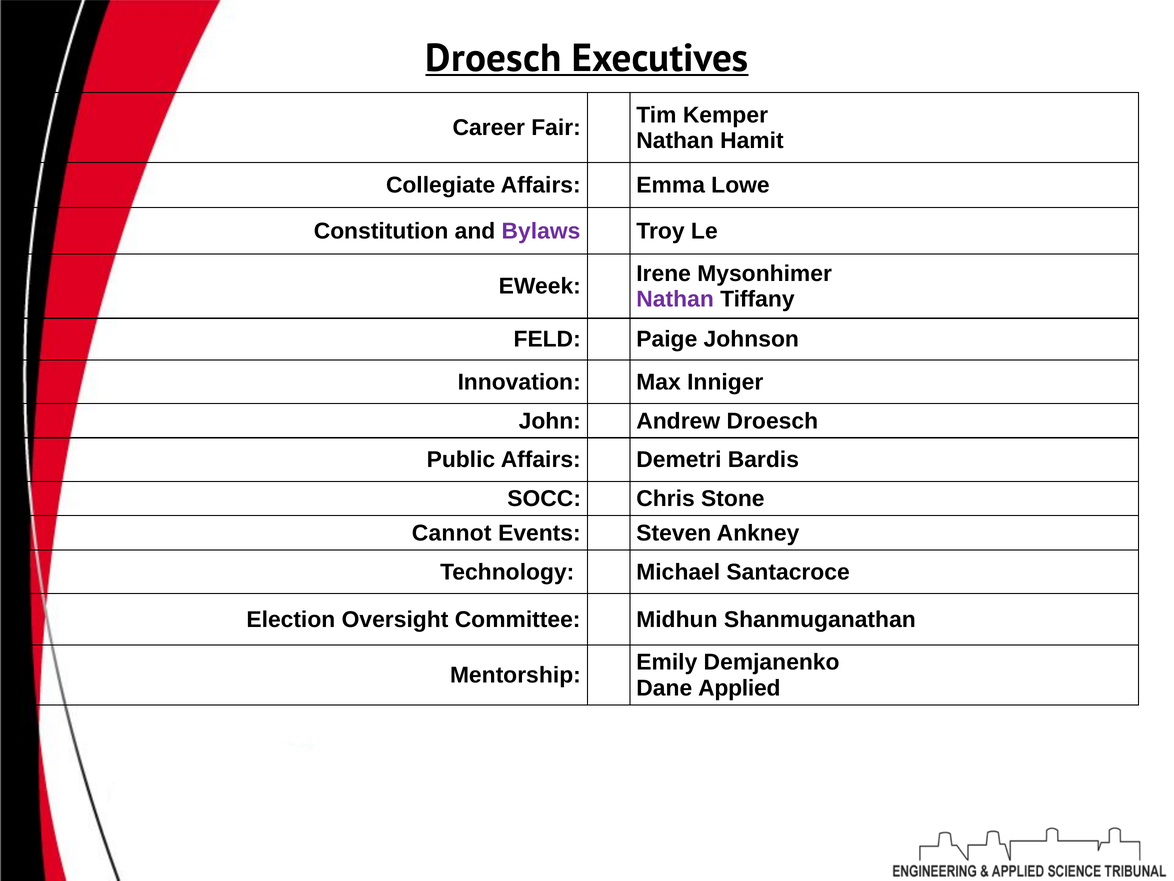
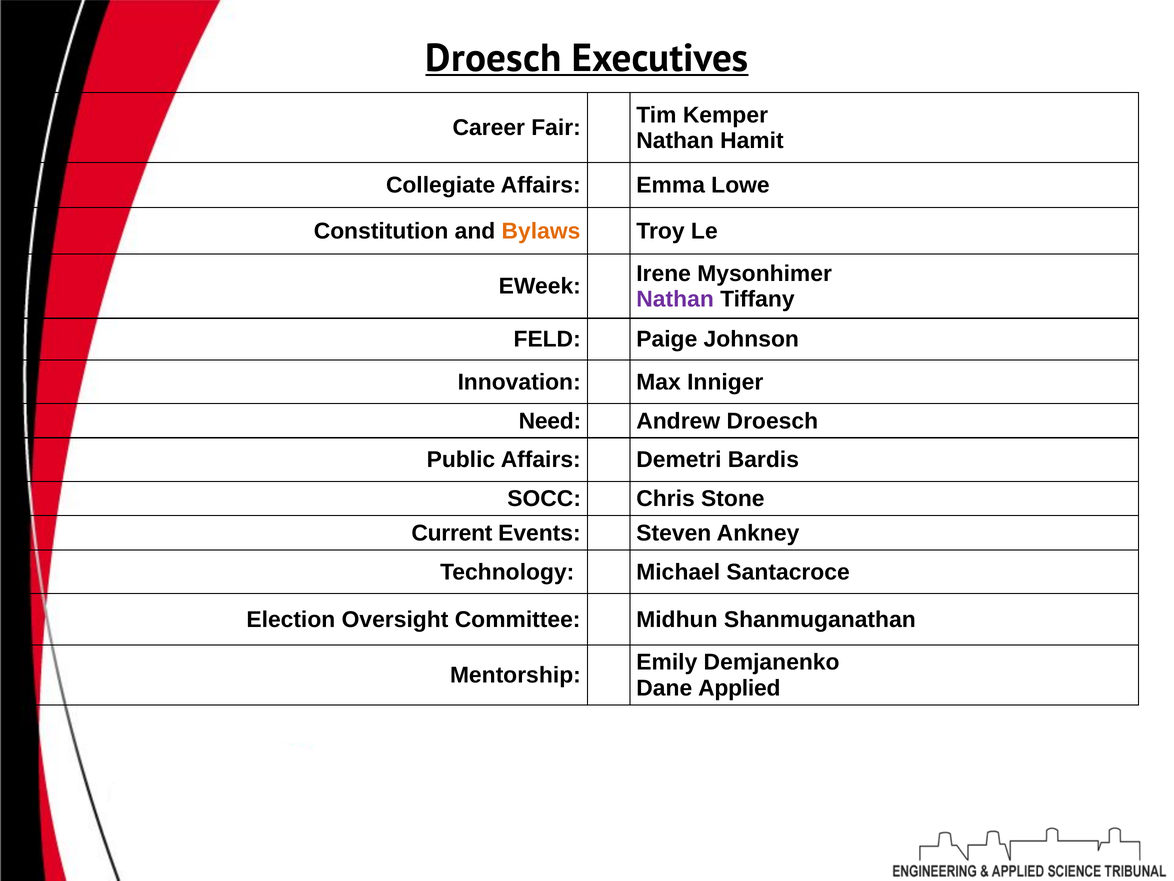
Bylaws colour: purple -> orange (541, 231)
John: John -> Need (550, 421)
Cannot: Cannot -> Current (452, 533)
